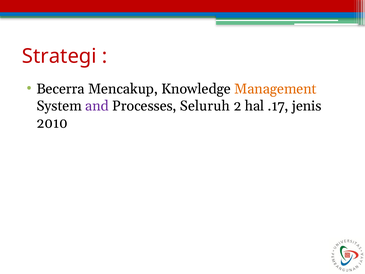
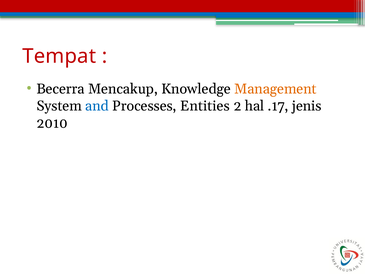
Strategi: Strategi -> Tempat (59, 56)
and colour: purple -> blue (97, 106)
Seluruh: Seluruh -> Entities (205, 106)
